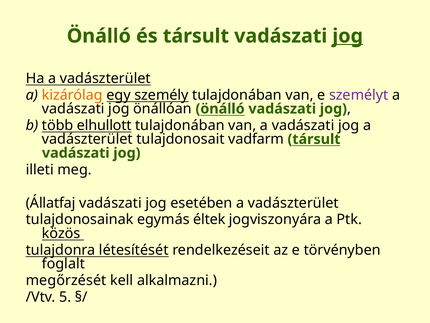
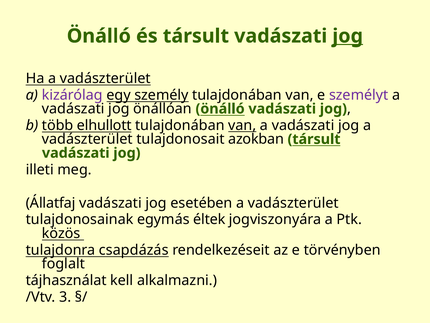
kizárólag colour: orange -> purple (72, 95)
van underline: none -> present (242, 125)
vadfarm: vadfarm -> azokban (256, 139)
létesítését: létesítését -> csapdázás (134, 250)
megőrzését: megőrzését -> tájhasználat (66, 280)
5: 5 -> 3 (65, 297)
